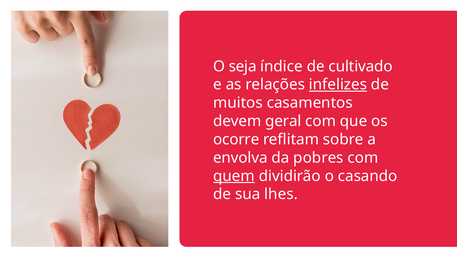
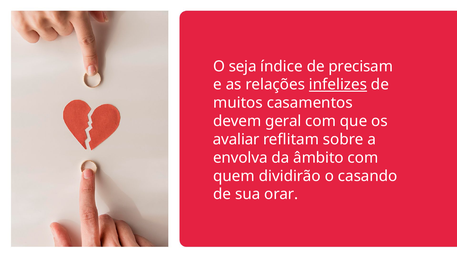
cultivado: cultivado -> precisam (361, 66)
ocorre: ocorre -> avaliar (236, 139)
pobres: pobres -> âmbito (319, 158)
quem underline: present -> none (234, 176)
lhes: lhes -> orar (281, 194)
